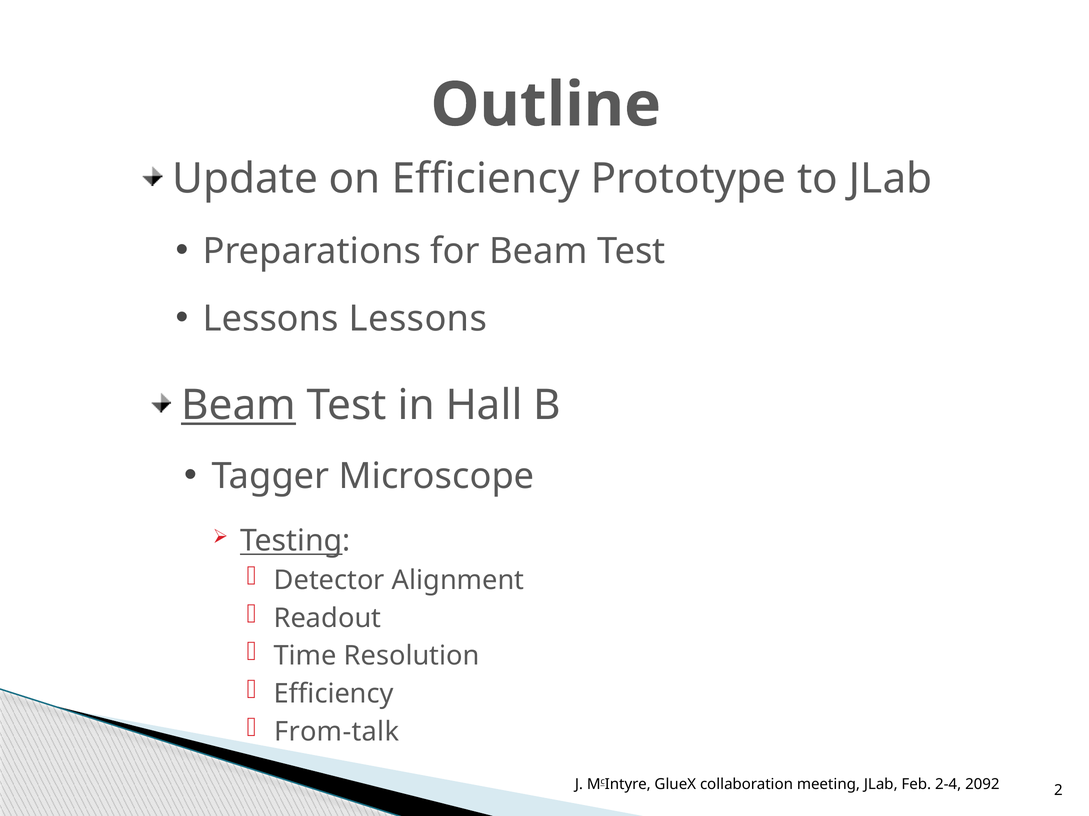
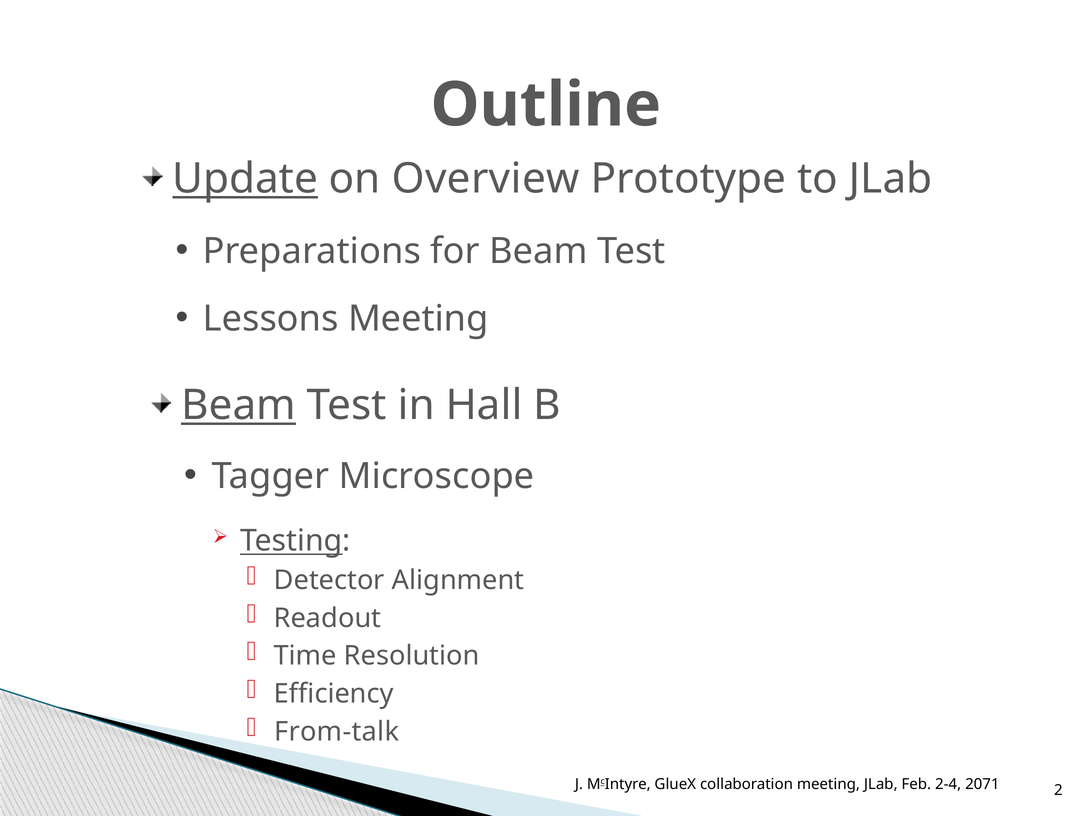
Update underline: none -> present (245, 179)
on Efficiency: Efficiency -> Overview (486, 179)
Lessons Lessons: Lessons -> Meeting (418, 319)
2092: 2092 -> 2071 (982, 785)
